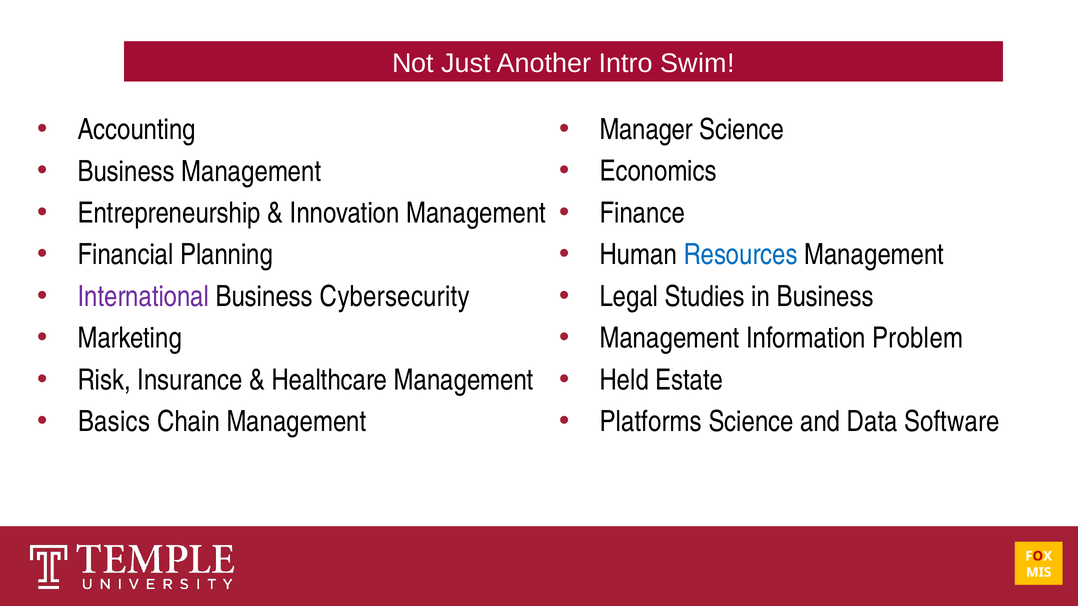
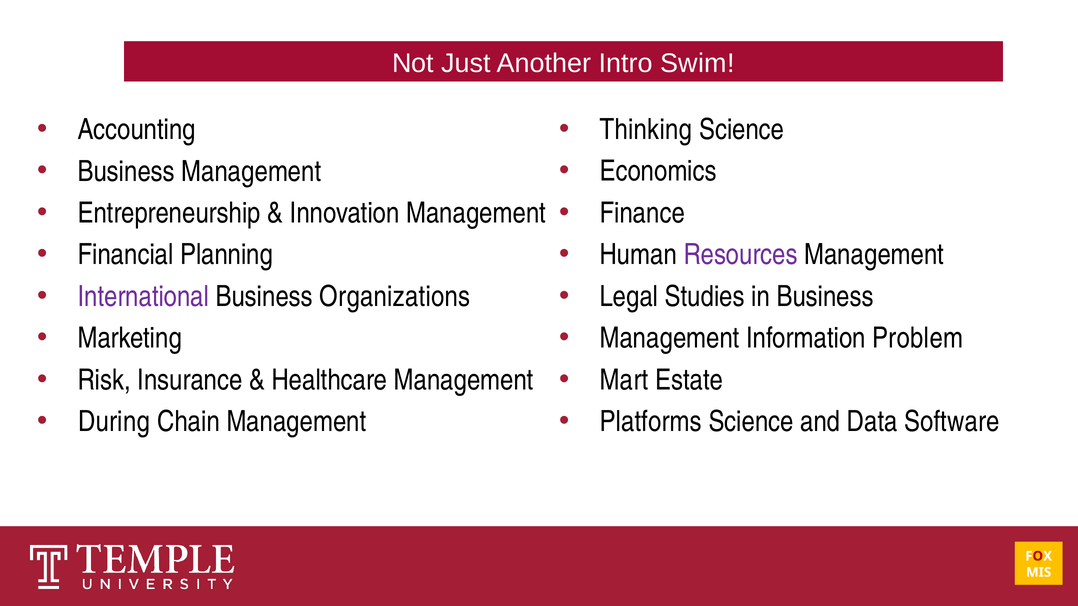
Manager: Manager -> Thinking (646, 130)
Resources colour: blue -> purple (741, 255)
Cybersecurity: Cybersecurity -> Organizations (395, 297)
Held: Held -> Mart (624, 380)
Basics: Basics -> During (114, 422)
